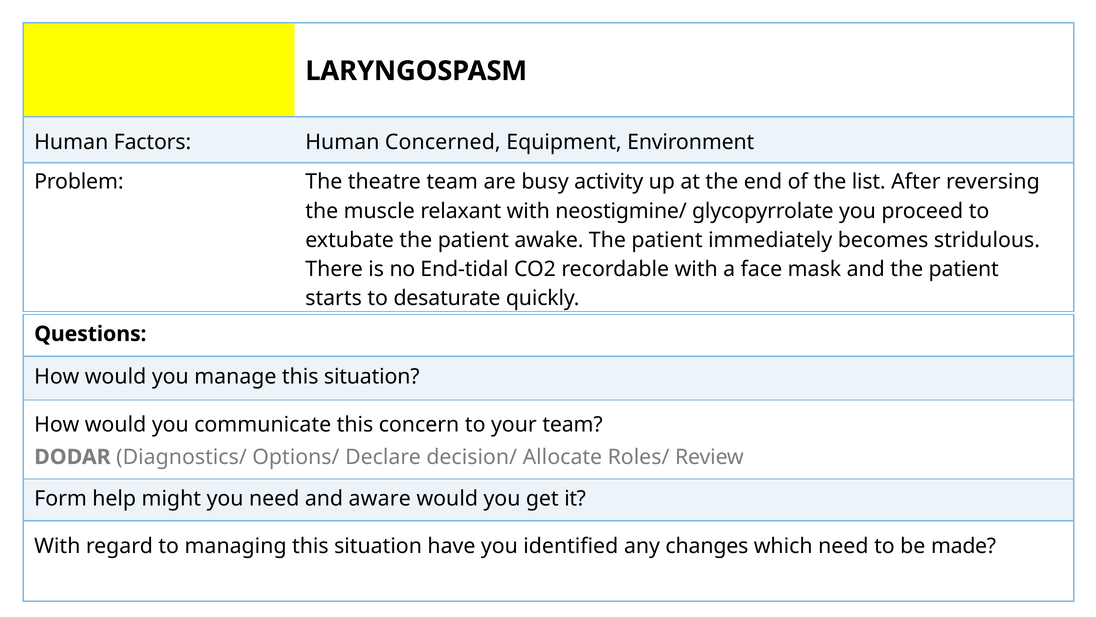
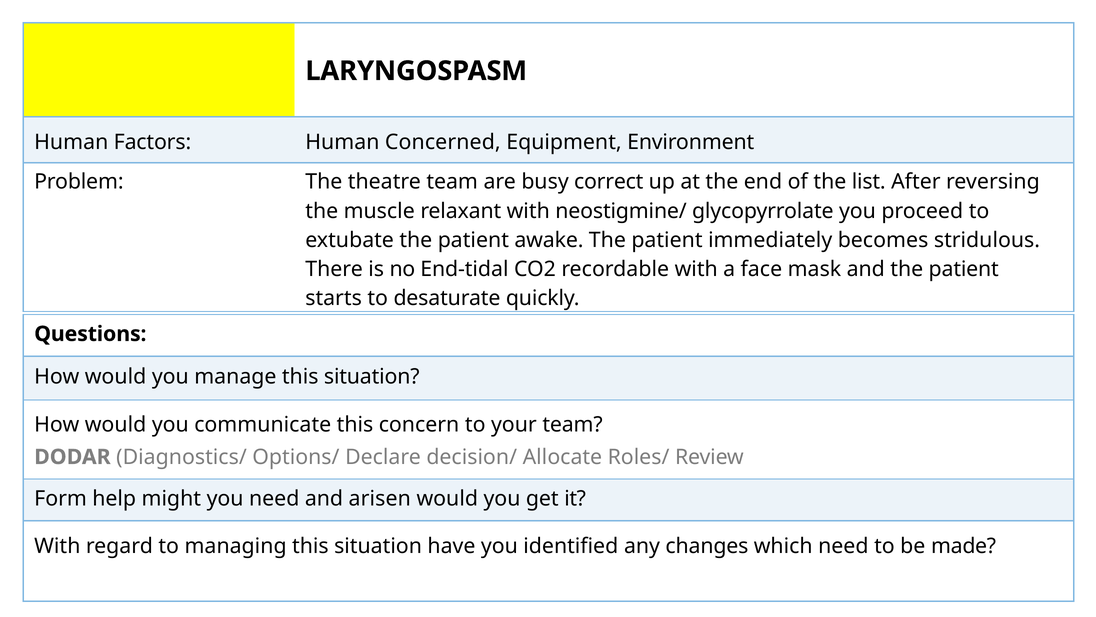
activity: activity -> correct (609, 182)
aware: aware -> arisen (380, 499)
